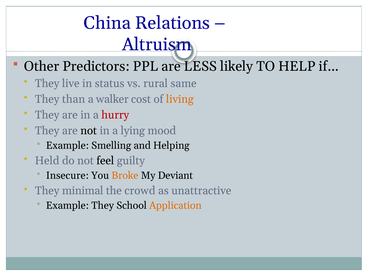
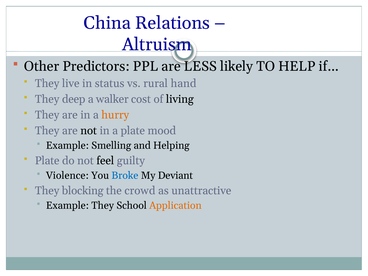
same: same -> hand (184, 83)
than: than -> deep (74, 99)
living colour: orange -> black (180, 99)
hurry colour: red -> orange (115, 115)
a lying: lying -> plate (133, 131)
Held: Held -> Plate (47, 161)
Insecure: Insecure -> Violence (67, 175)
Broke colour: orange -> blue (125, 175)
minimal: minimal -> blocking (83, 191)
